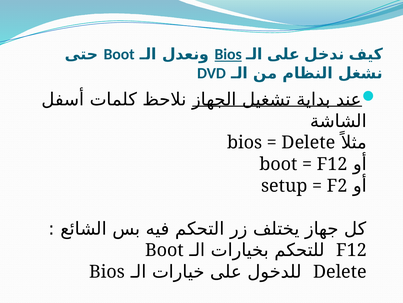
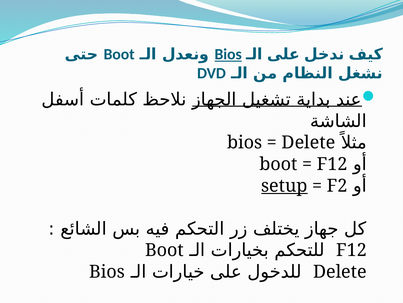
setup underline: none -> present (284, 185)
